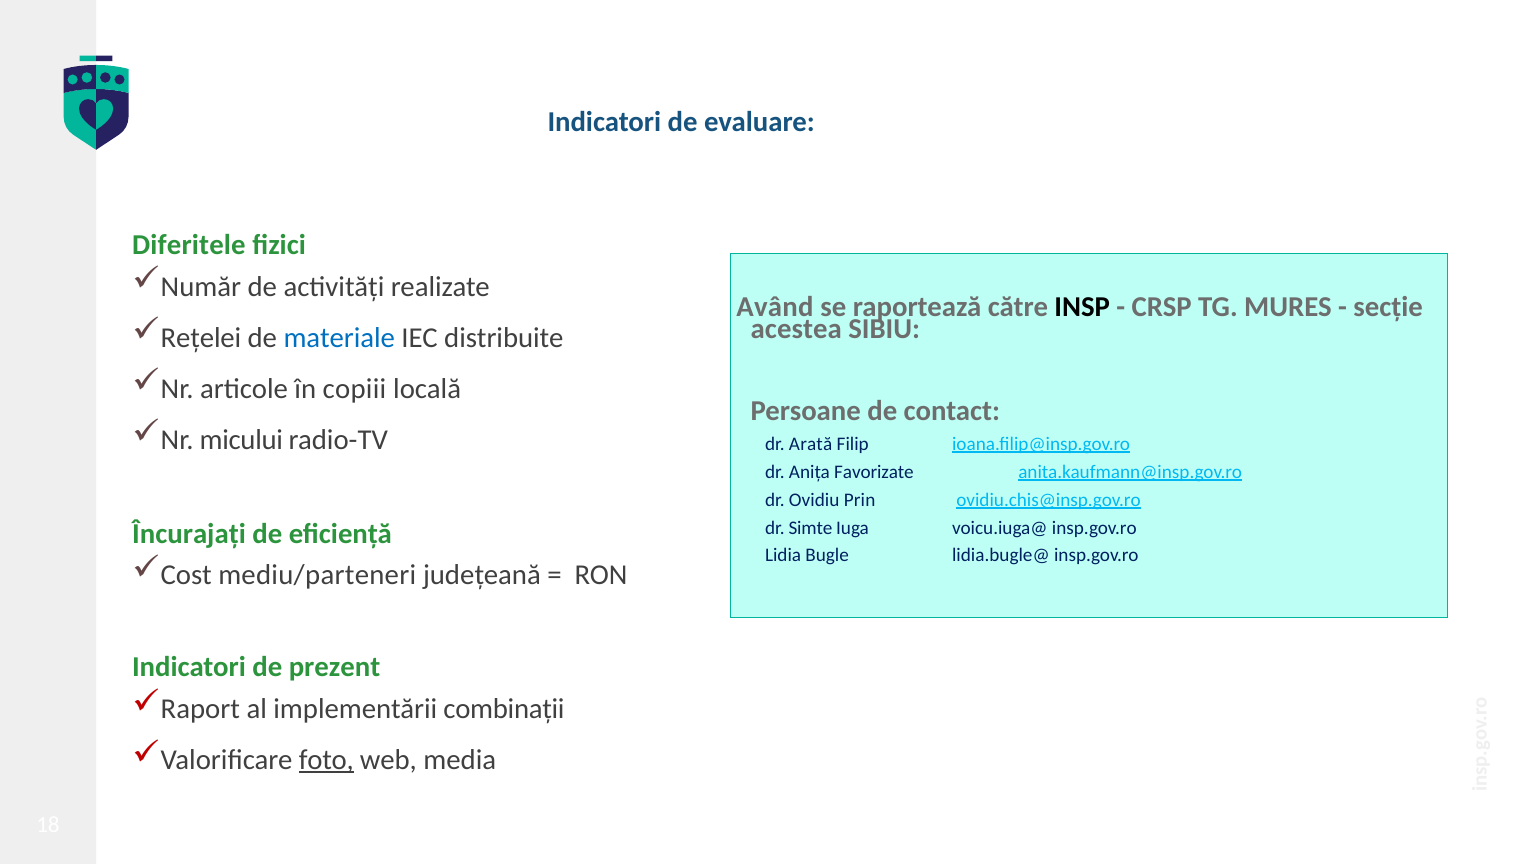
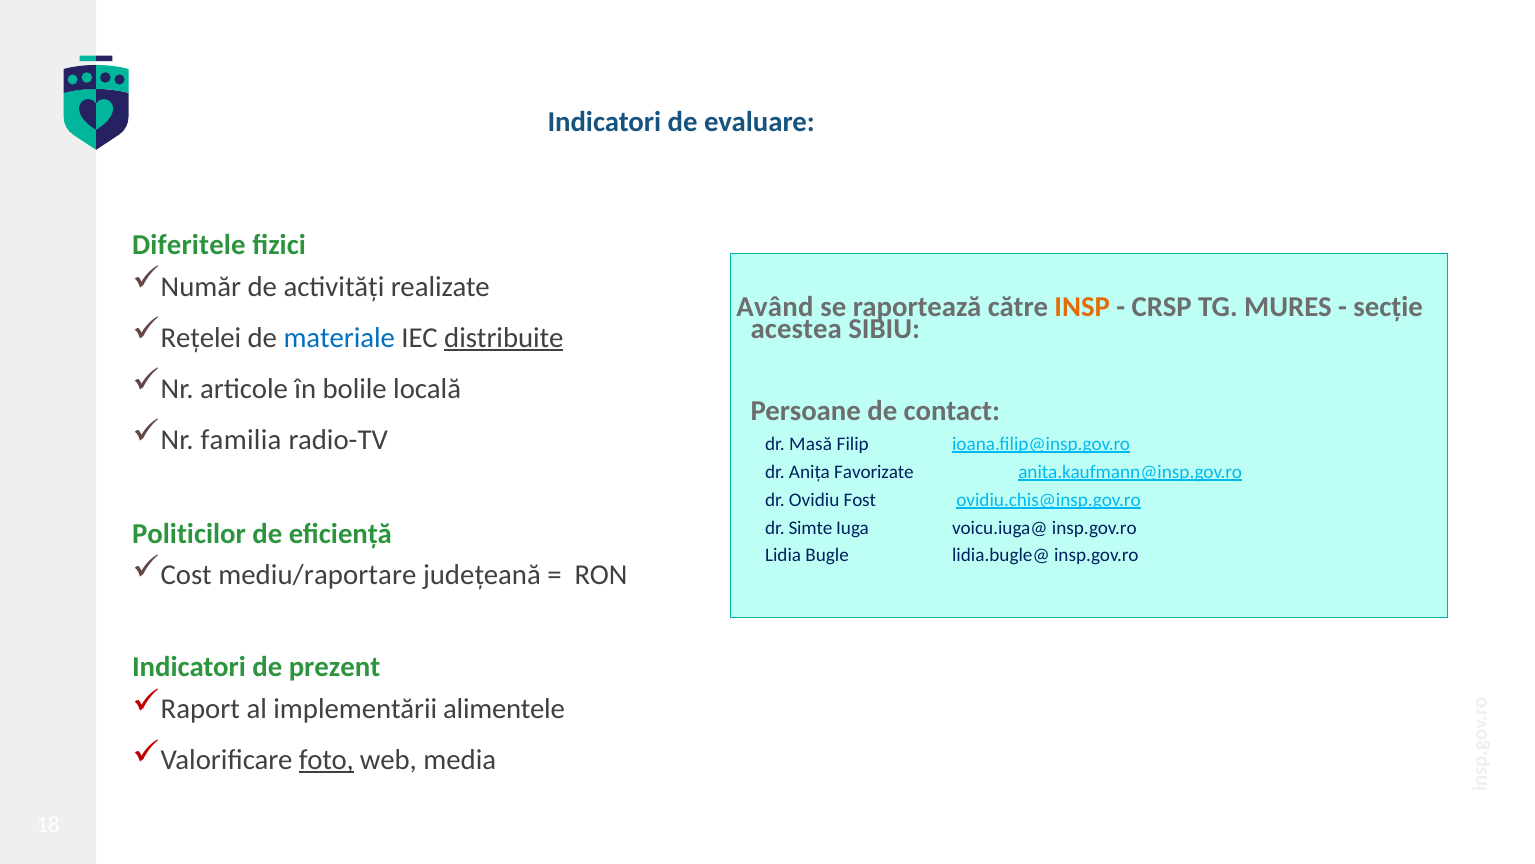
INSP colour: black -> orange (1082, 307)
distribuite underline: none -> present (504, 338)
copiii: copiii -> bolile (355, 389)
micului: micului -> familia (241, 440)
Arată: Arată -> Masă (811, 444)
Prin: Prin -> Fost (860, 500)
Încurajați: Încurajați -> Politicilor (189, 534)
mediu/parteneri: mediu/parteneri -> mediu/raportare (317, 575)
combinații: combinații -> alimentele (504, 709)
